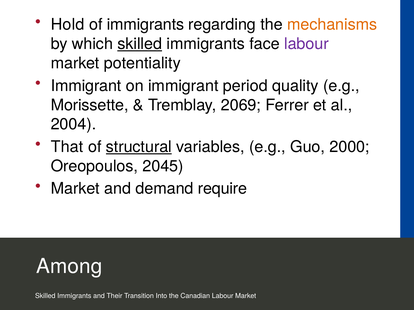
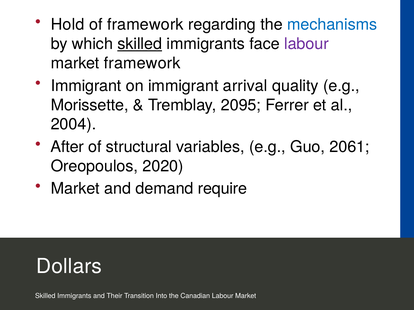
of immigrants: immigrants -> framework (145, 25)
mechanisms colour: orange -> blue (332, 25)
market potentiality: potentiality -> framework (142, 63)
period: period -> arrival (245, 86)
2069: 2069 -> 2095 (241, 105)
That: That -> After (67, 147)
structural underline: present -> none (139, 147)
2000: 2000 -> 2061 (350, 147)
2045: 2045 -> 2020 (163, 166)
Among: Among -> Dollars (69, 267)
